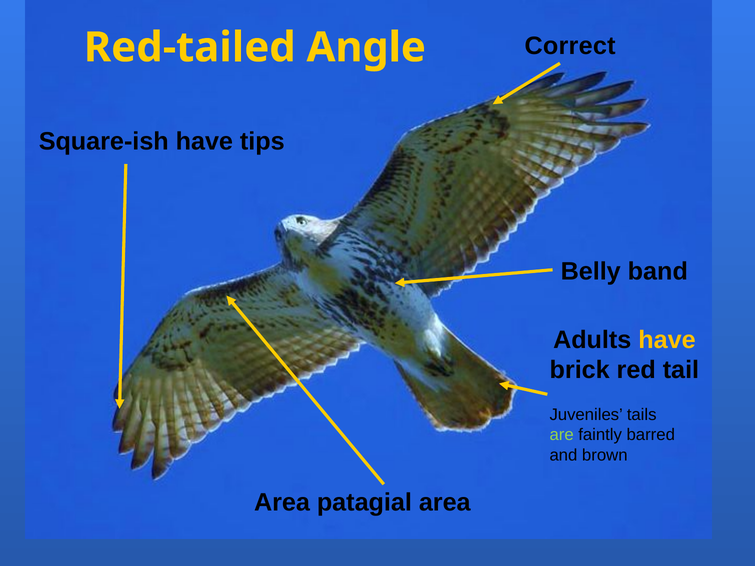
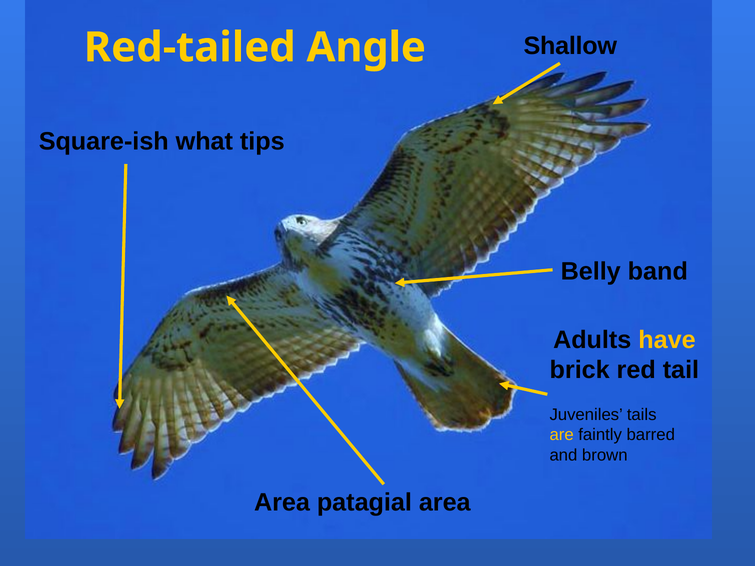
Correct: Correct -> Shallow (570, 46)
Square-ish have: have -> what (204, 141)
are colour: light green -> yellow (562, 435)
